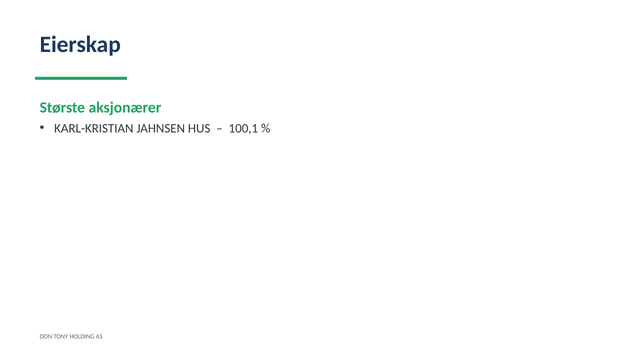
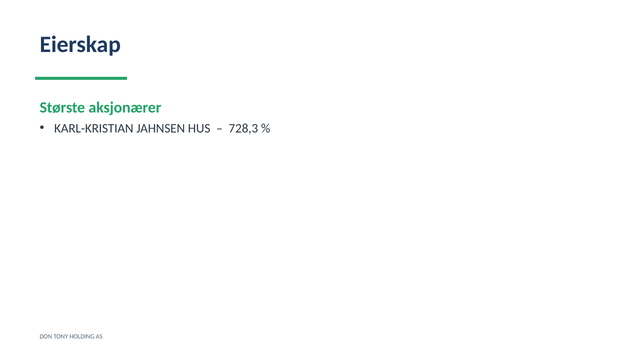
100,1: 100,1 -> 728,3 (243, 128)
